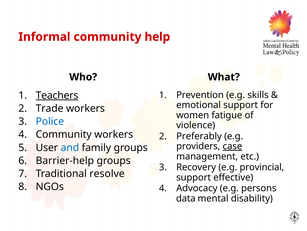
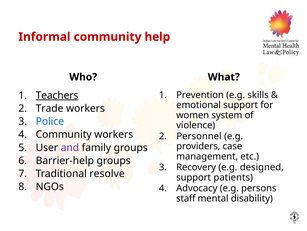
fatigue: fatigue -> system (227, 115)
Preferably: Preferably -> Personnel (199, 136)
case underline: present -> none (232, 146)
and colour: blue -> purple (70, 147)
provincial: provincial -> designed (262, 167)
effective: effective -> patients (233, 177)
data: data -> staff (186, 198)
